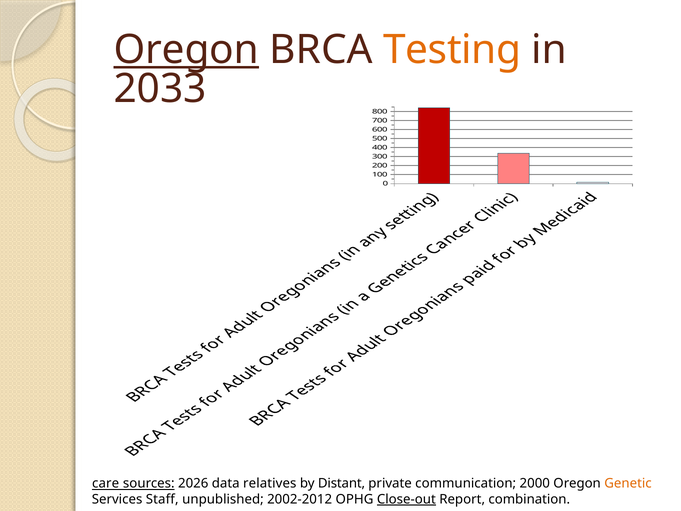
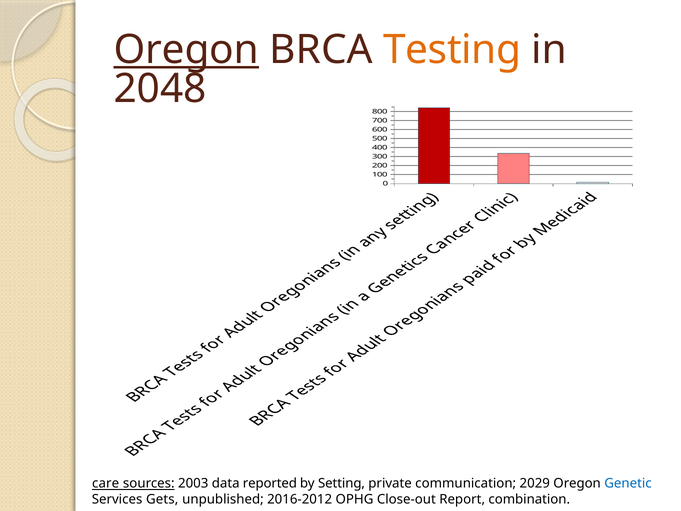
2033: 2033 -> 2048 (160, 89)
2026: 2026 -> 2003 (193, 483)
relatives: relatives -> reported (270, 483)
Distant: Distant -> Setting (342, 483)
2000: 2000 -> 2029 (535, 483)
Genetic colour: orange -> blue (628, 483)
Staff: Staff -> Gets (162, 499)
2002-2012: 2002-2012 -> 2016-2012 (300, 499)
Close-out underline: present -> none (406, 499)
